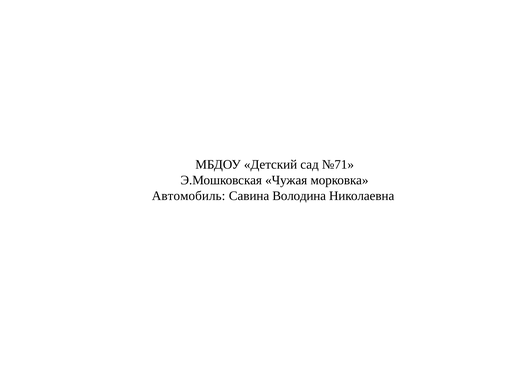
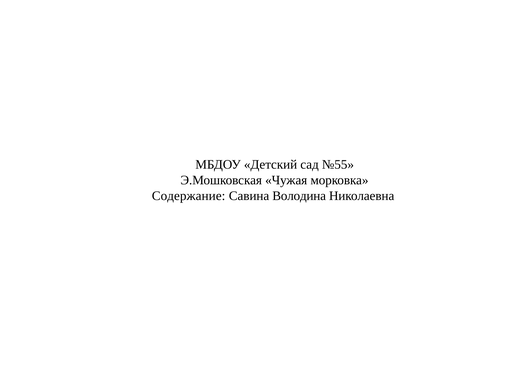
№71: №71 -> №55 (338, 165)
Автомобиль: Автомобиль -> Содержание (189, 196)
